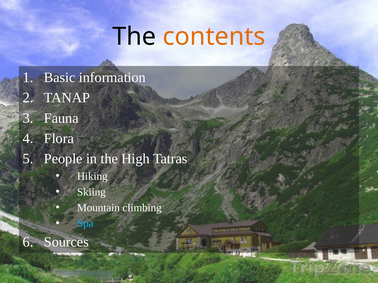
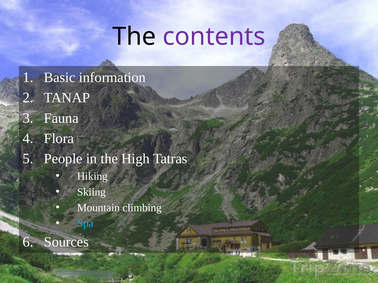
contents colour: orange -> purple (214, 37)
